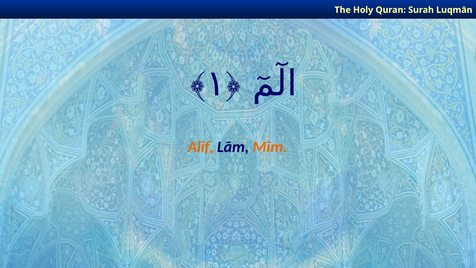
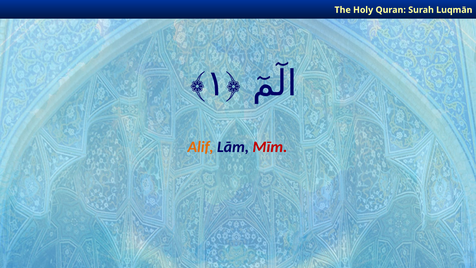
Mīm colour: orange -> red (270, 147)
